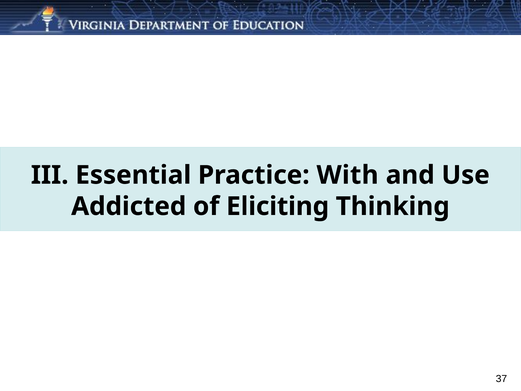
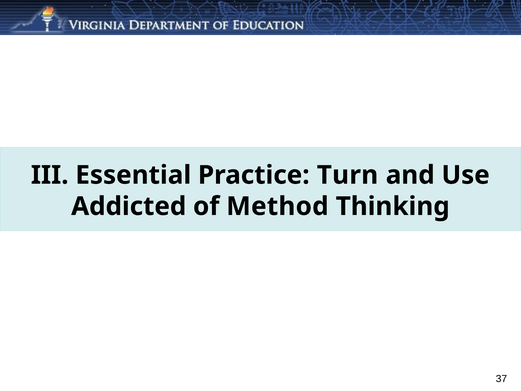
With: With -> Turn (348, 175)
Eliciting: Eliciting -> Method (277, 206)
